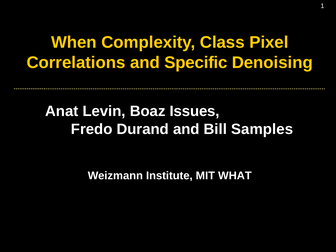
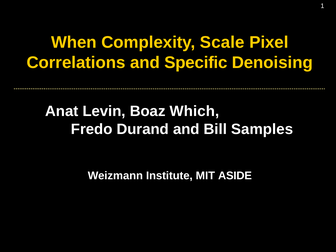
Class: Class -> Scale (222, 42)
Issues: Issues -> Which (194, 111)
WHAT: WHAT -> ASIDE (235, 176)
